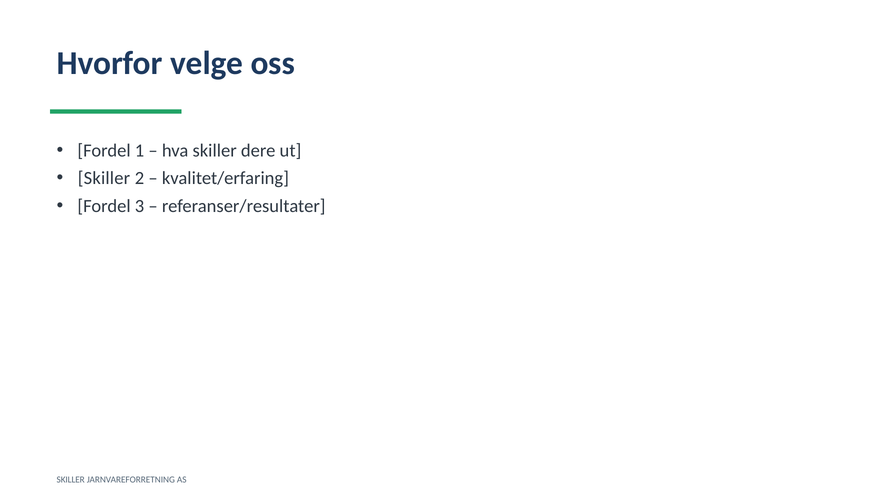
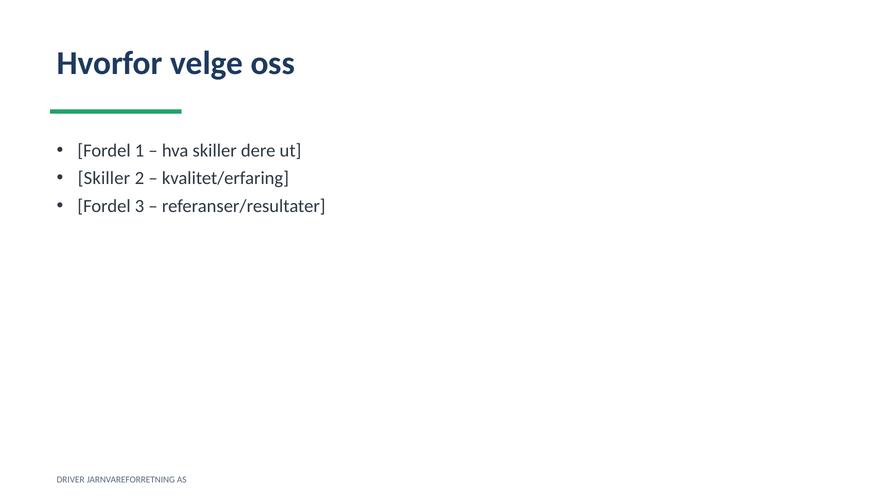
SKILLER: SKILLER -> DRIVER (71, 480)
